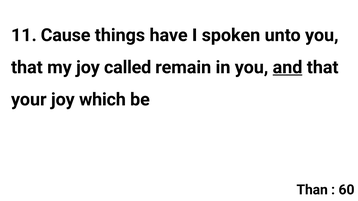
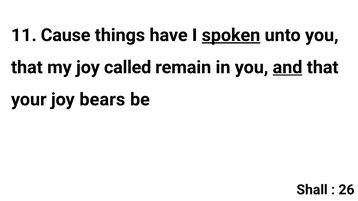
spoken underline: none -> present (231, 35)
which: which -> bears (102, 100)
Than: Than -> Shall (312, 190)
60: 60 -> 26 (346, 190)
